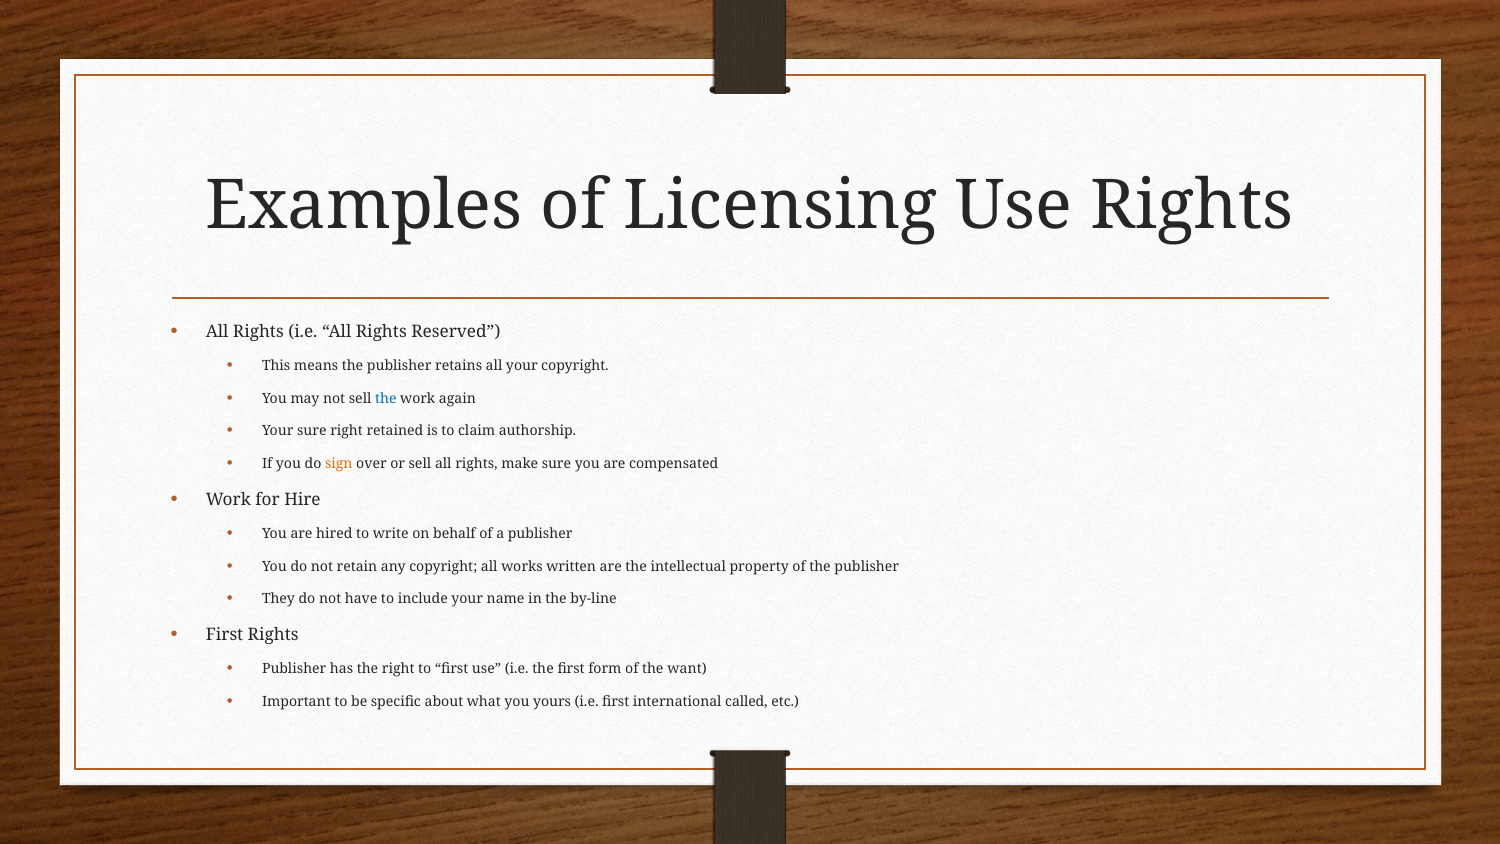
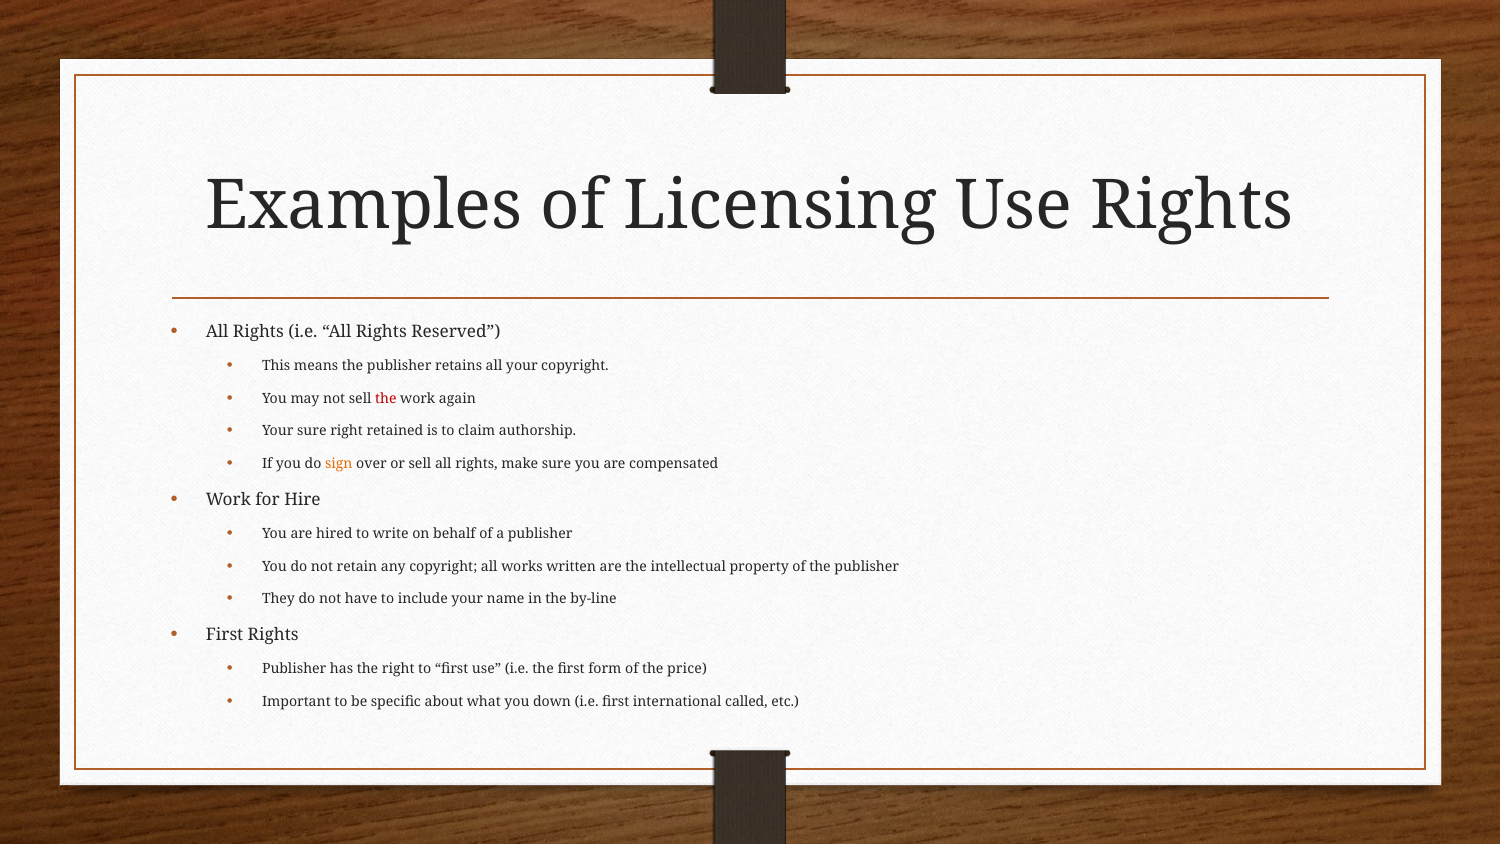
the colour: blue -> red (386, 398)
want: want -> price (687, 669)
yours: yours -> down (552, 701)
